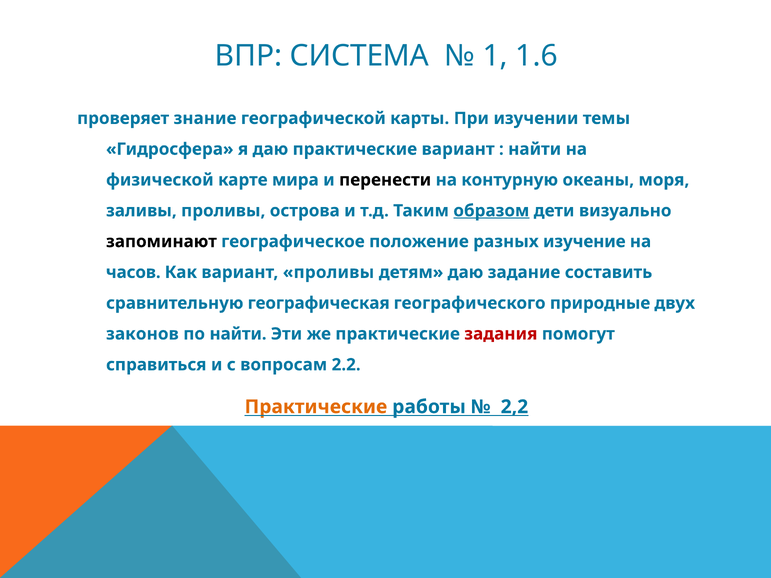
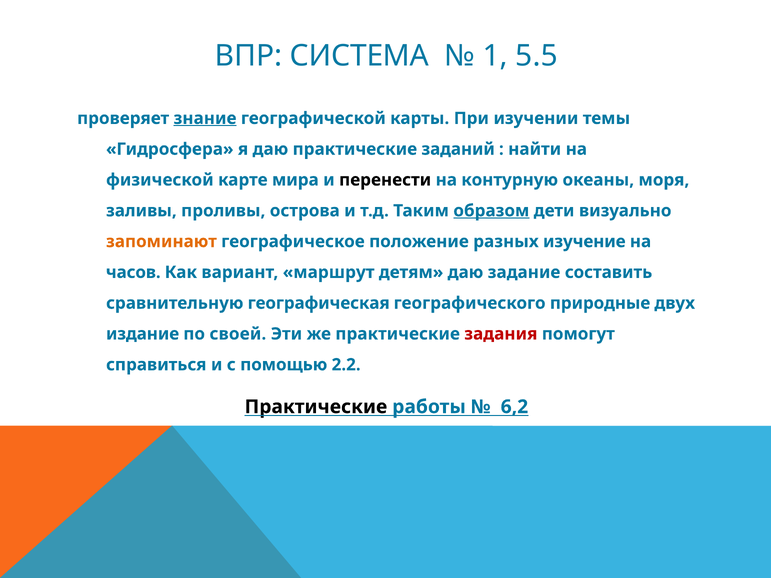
1.6: 1.6 -> 5.5 (537, 56)
знание underline: none -> present (205, 118)
практические вариант: вариант -> заданий (458, 149)
запоминают colour: black -> orange (161, 242)
вариант проливы: проливы -> маршрут (329, 272)
законов: законов -> издание (143, 334)
по найти: найти -> своей (238, 334)
вопросам: вопросам -> помощью (284, 365)
Практические colour: orange -> black (316, 407)
2,2: 2,2 -> 6,2 (514, 407)
